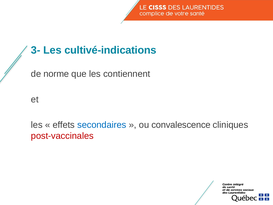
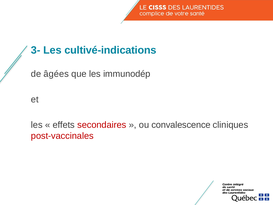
norme: norme -> âgées (56, 74)
contiennent: contiennent -> immunodép (127, 74)
secondaires colour: blue -> red (102, 125)
